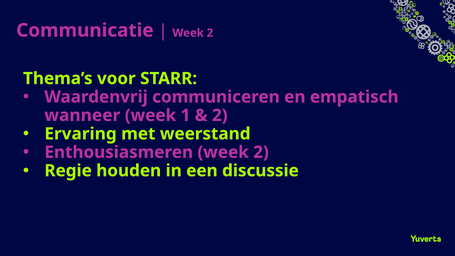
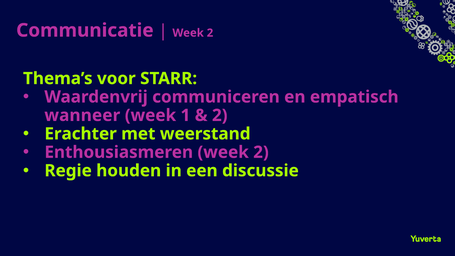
Ervaring: Ervaring -> Erachter (81, 134)
